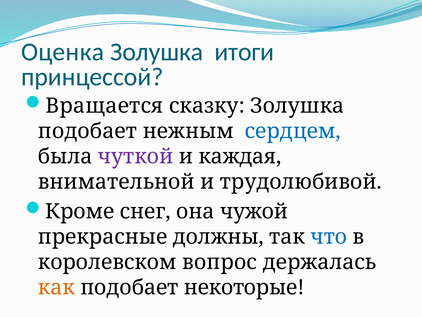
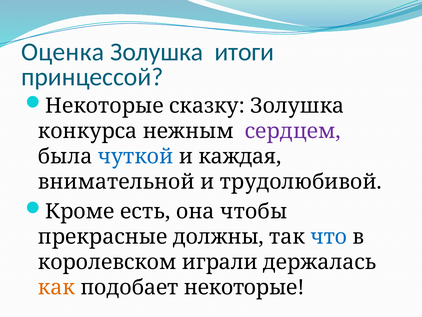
Вращается: Вращается -> Некоторые (105, 106)
подобает: подобает -> конкурса (88, 131)
сердцем colour: blue -> purple (293, 131)
чуткой colour: purple -> blue (136, 156)
снег: снег -> есть (145, 211)
чужой: чужой -> чтобы (254, 211)
вопрос: вопрос -> играли (220, 262)
